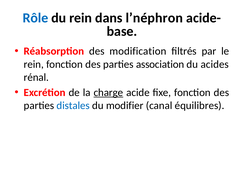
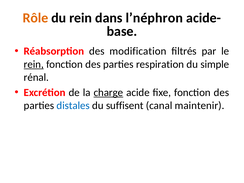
Rôle colour: blue -> orange (36, 18)
rein underline: none -> present (34, 64)
association: association -> respiration (160, 64)
acides: acides -> simple (215, 64)
modifier: modifier -> suffisent (125, 105)
équilibres: équilibres -> maintenir (200, 105)
